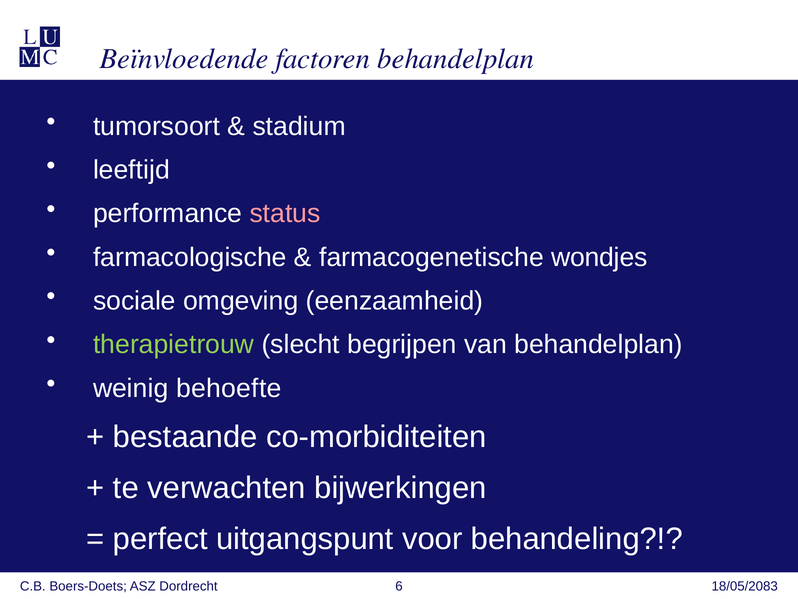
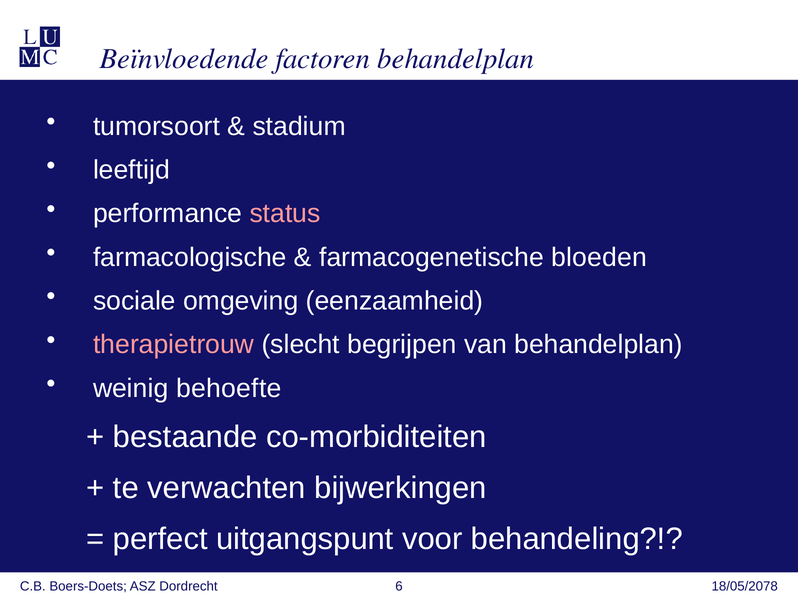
wondjes: wondjes -> bloeden (599, 257)
therapietrouw colour: light green -> pink (174, 344)
18/05/2083: 18/05/2083 -> 18/05/2078 (745, 586)
